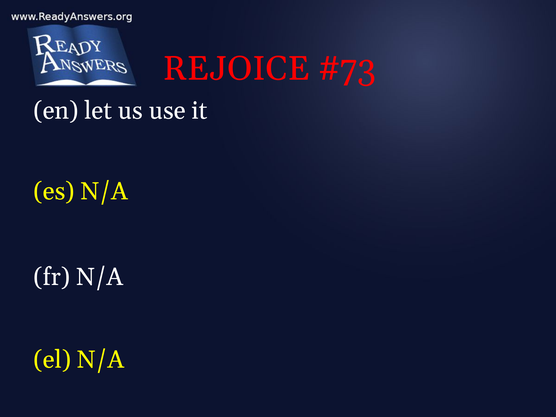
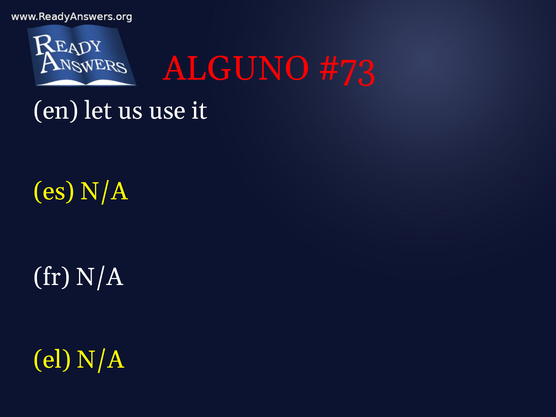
REJOICE: REJOICE -> ALGUNO (236, 69)
